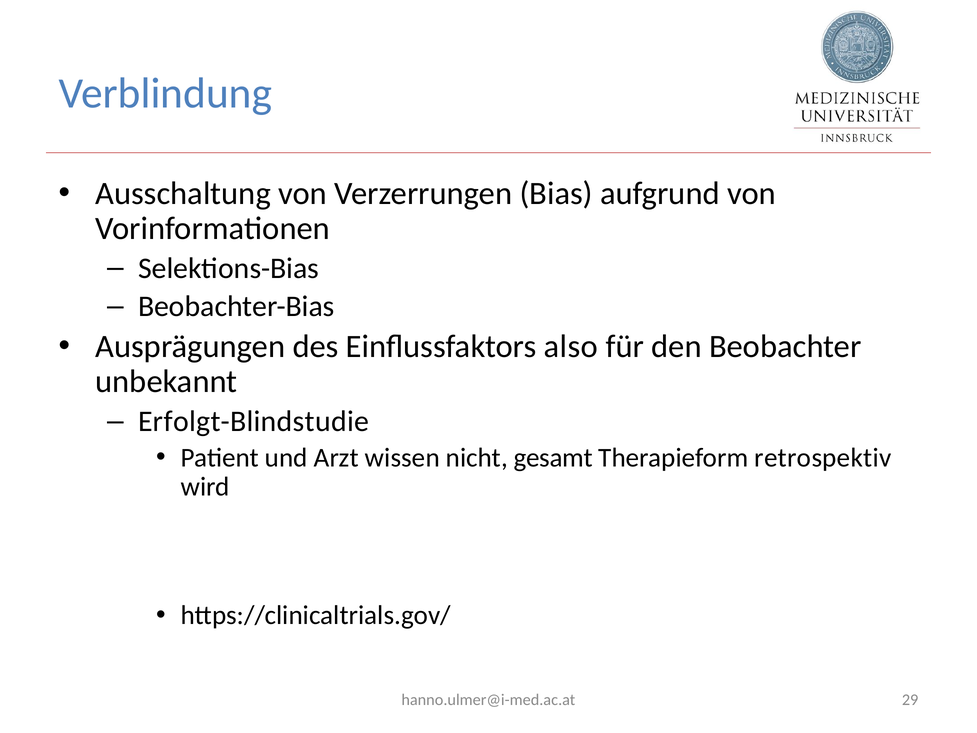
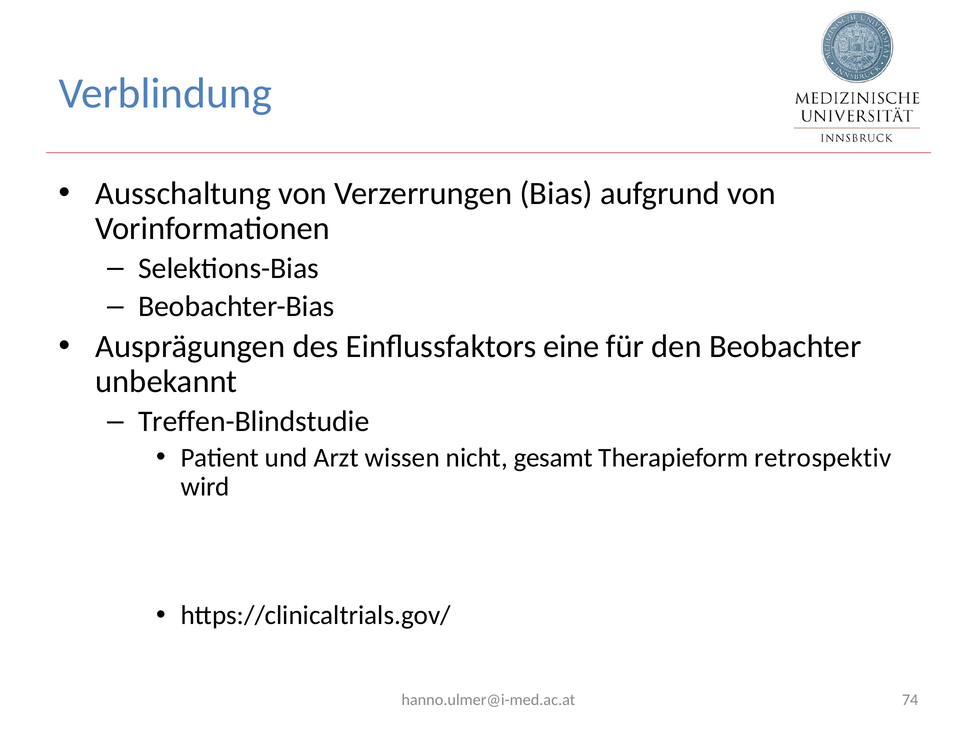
also: also -> eine (571, 346)
Erfolgt-Blindstudie: Erfolgt-Blindstudie -> Treffen-Blindstudie (254, 421)
29: 29 -> 74 (910, 700)
